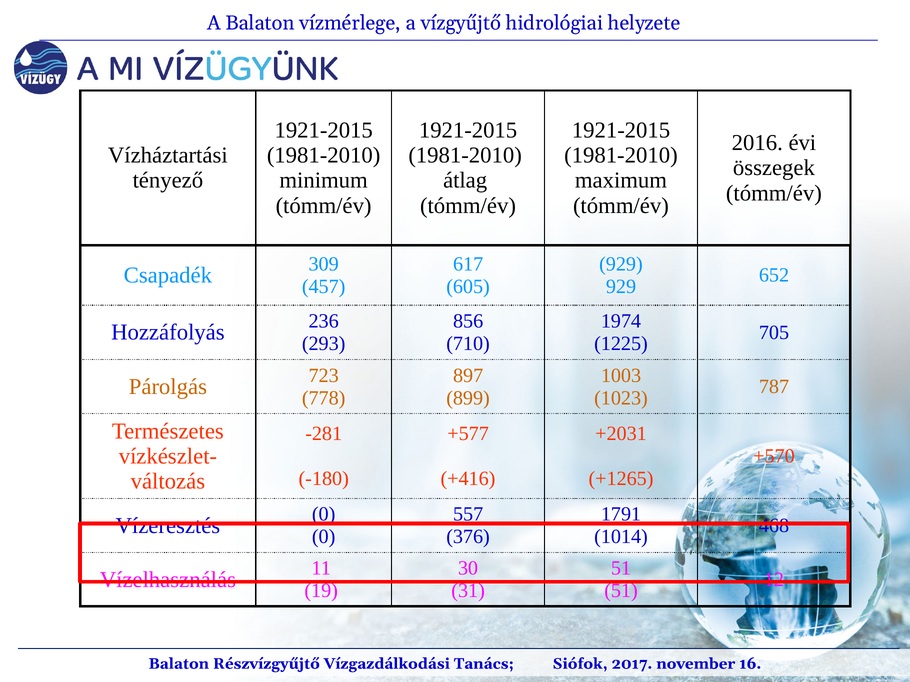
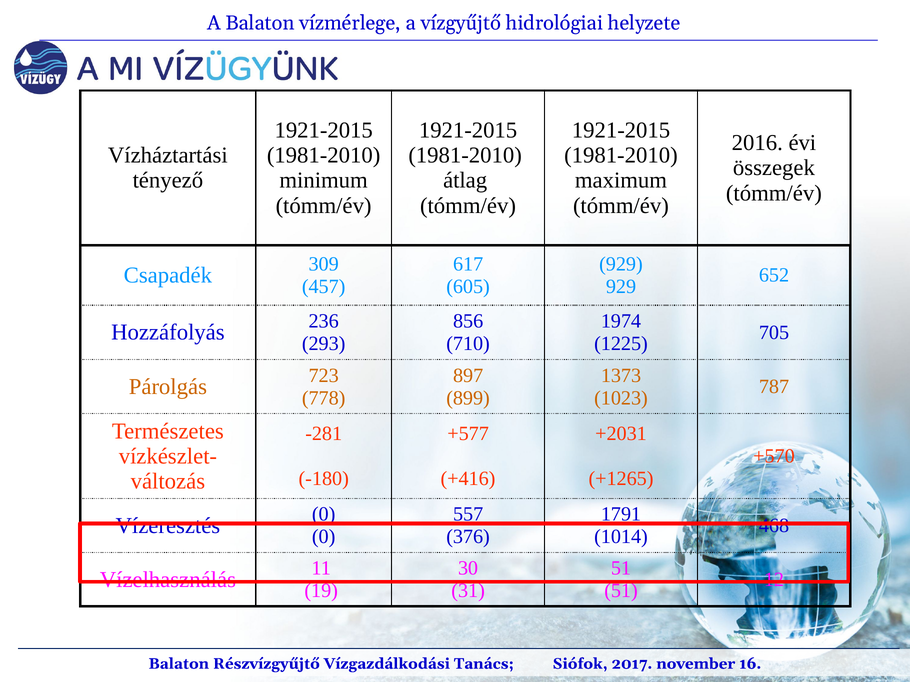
1003: 1003 -> 1373 (621, 376)
